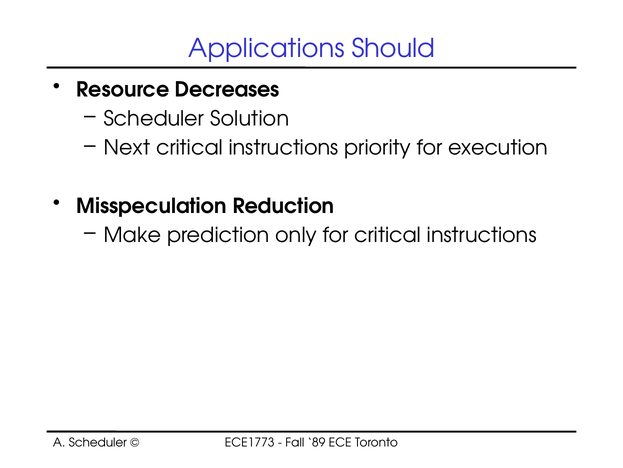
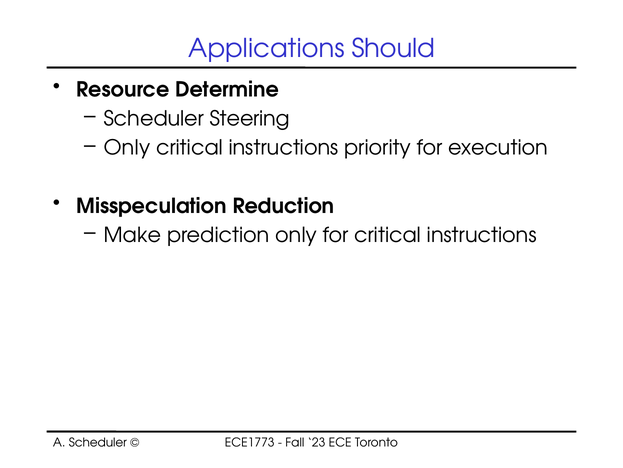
Decreases: Decreases -> Determine (227, 90)
Solution: Solution -> Steering (250, 119)
Next: Next -> Only (127, 148)
89: 89 -> 23 (317, 442)
